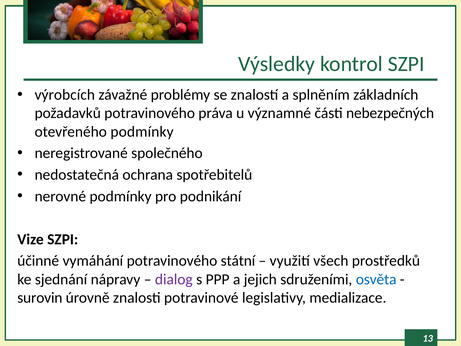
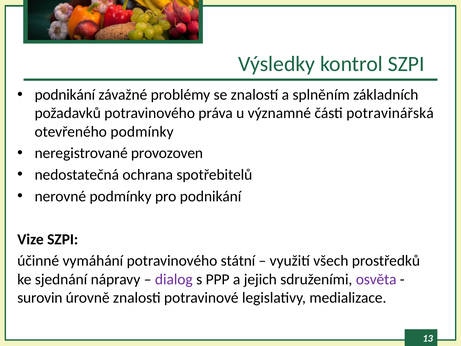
výrobcích: výrobcích -> podnikání (65, 95)
nebezpečných: nebezpečných -> potravinářská (390, 113)
společného: společného -> provozoven (167, 153)
osvěta colour: blue -> purple (376, 279)
